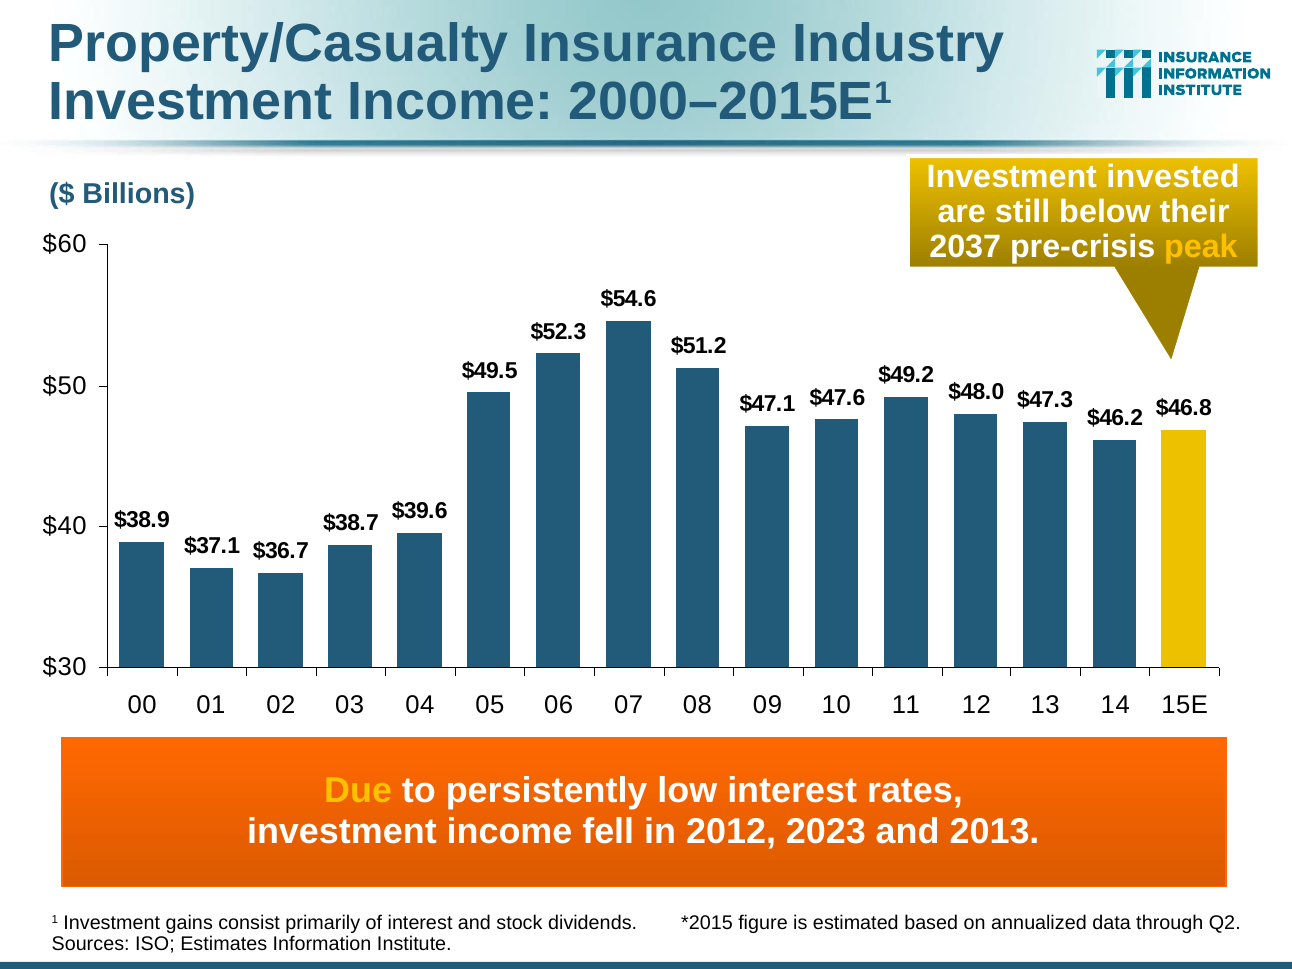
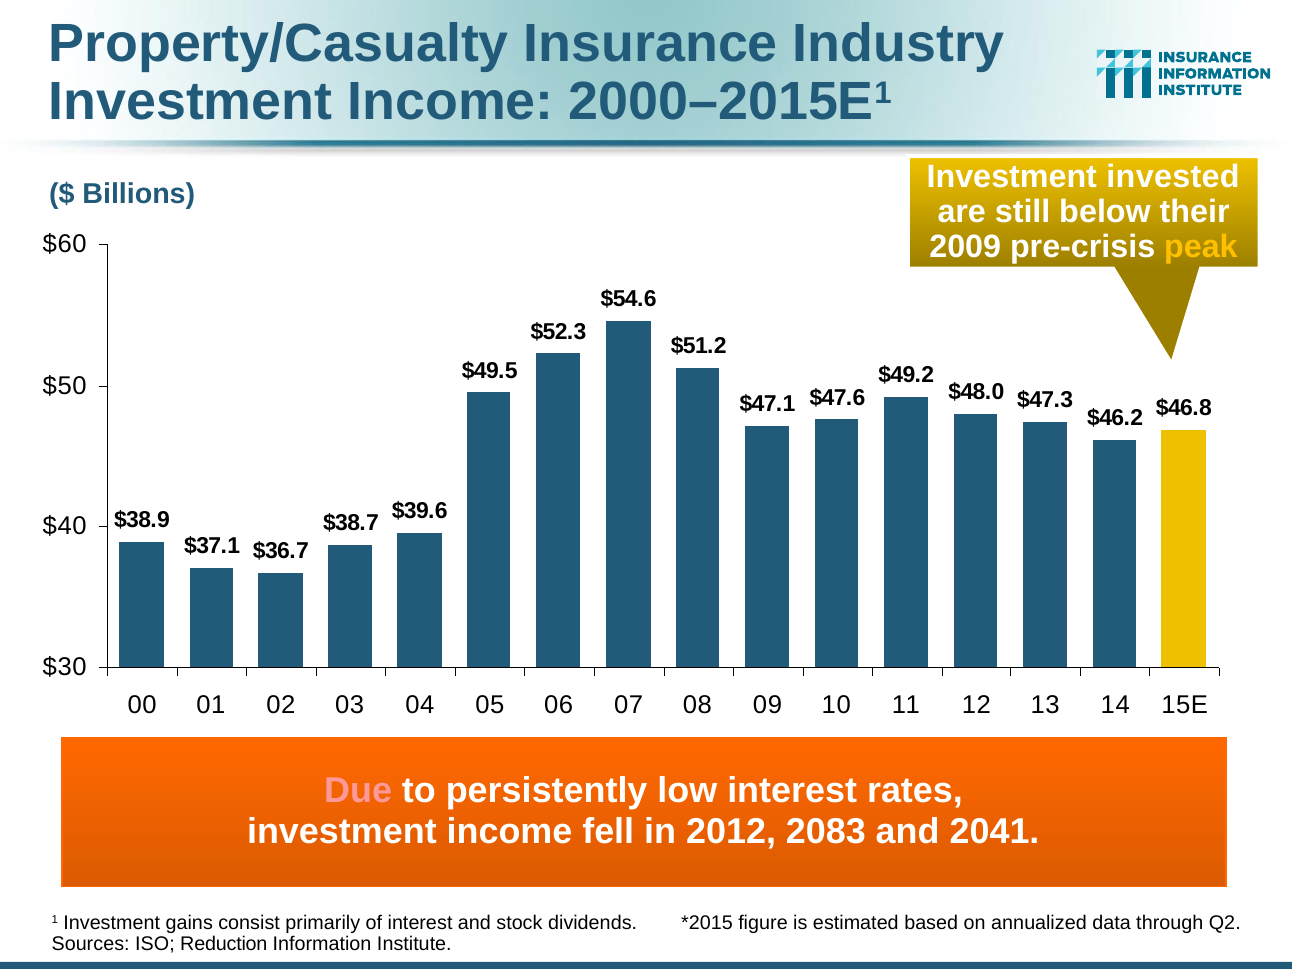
2037: 2037 -> 2009 (965, 247)
Due colour: yellow -> pink (358, 791)
2023: 2023 -> 2083 (826, 832)
2013: 2013 -> 2041 (995, 832)
Estimates: Estimates -> Reduction (224, 944)
